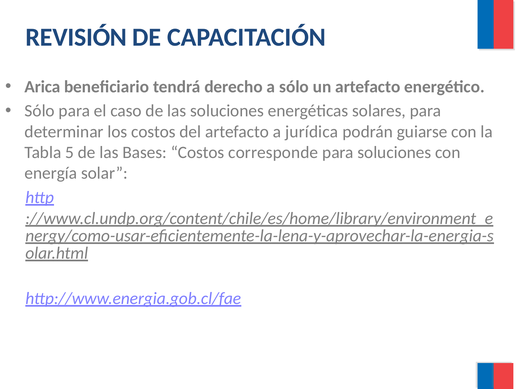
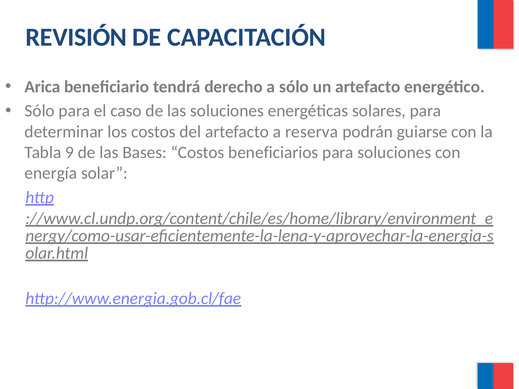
jurídica: jurídica -> reserva (312, 132)
5: 5 -> 9 (70, 153)
corresponde: corresponde -> beneficiarios (273, 153)
